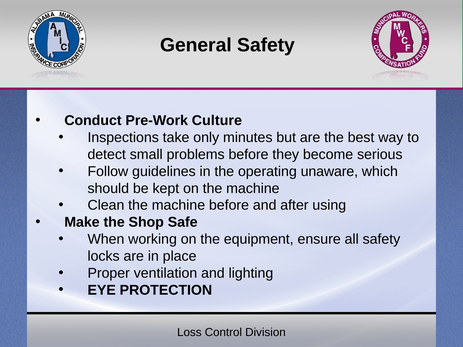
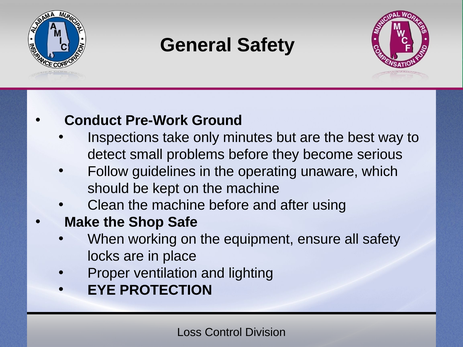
Culture: Culture -> Ground (217, 121)
